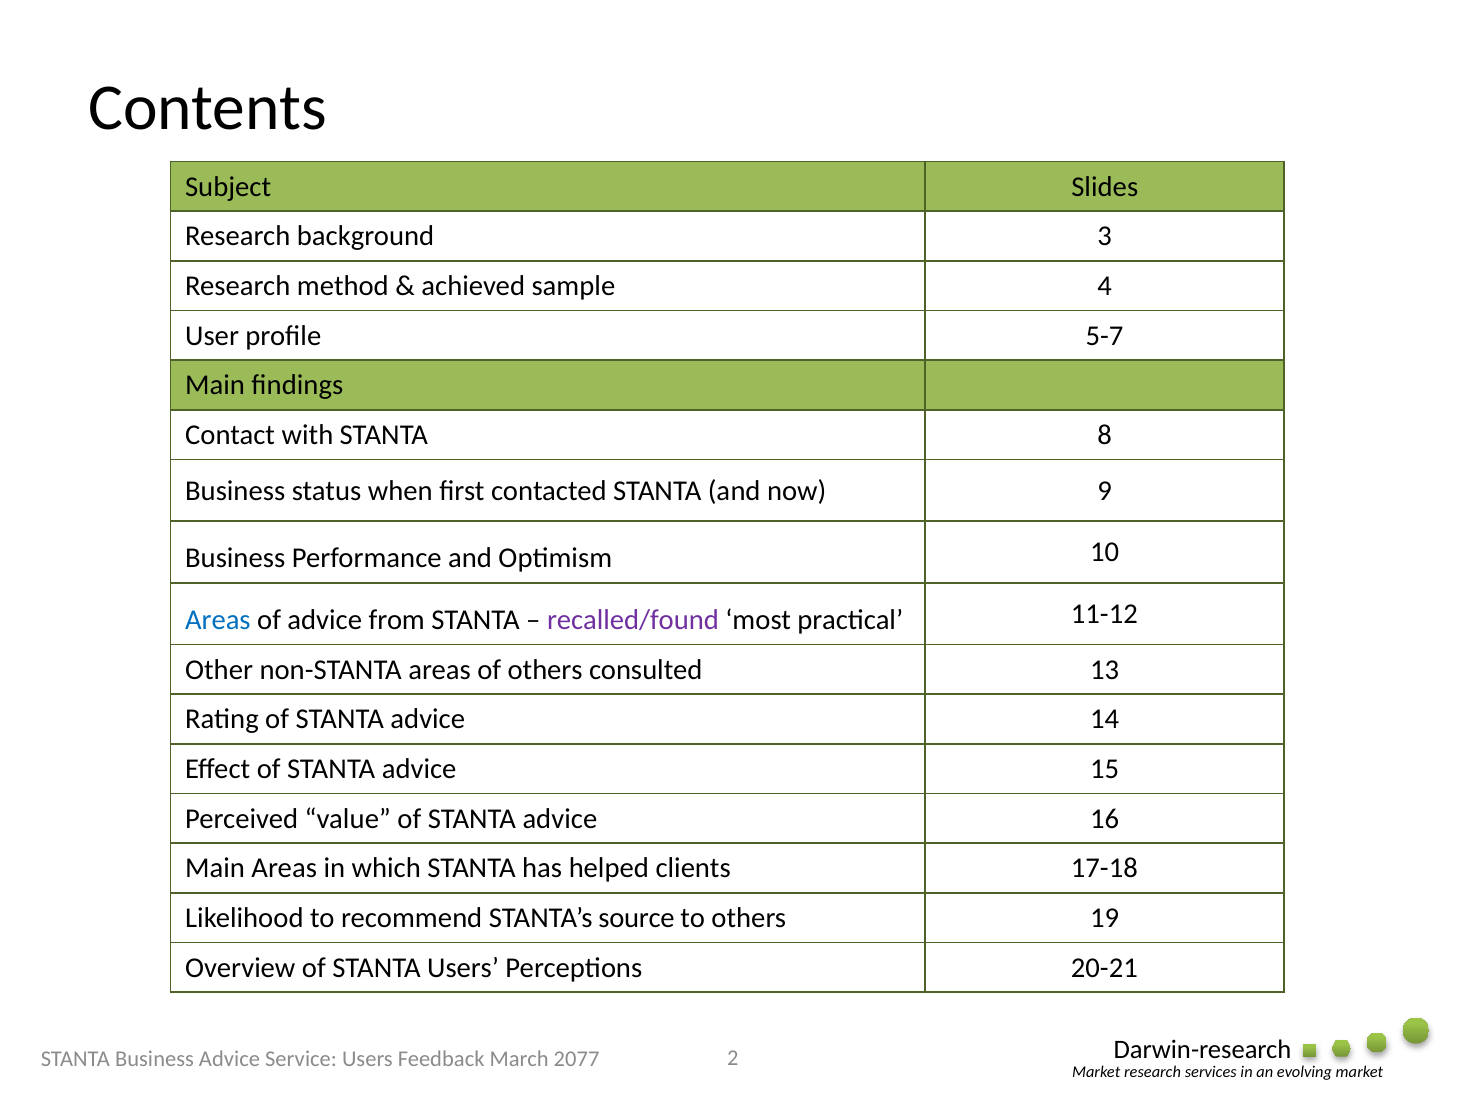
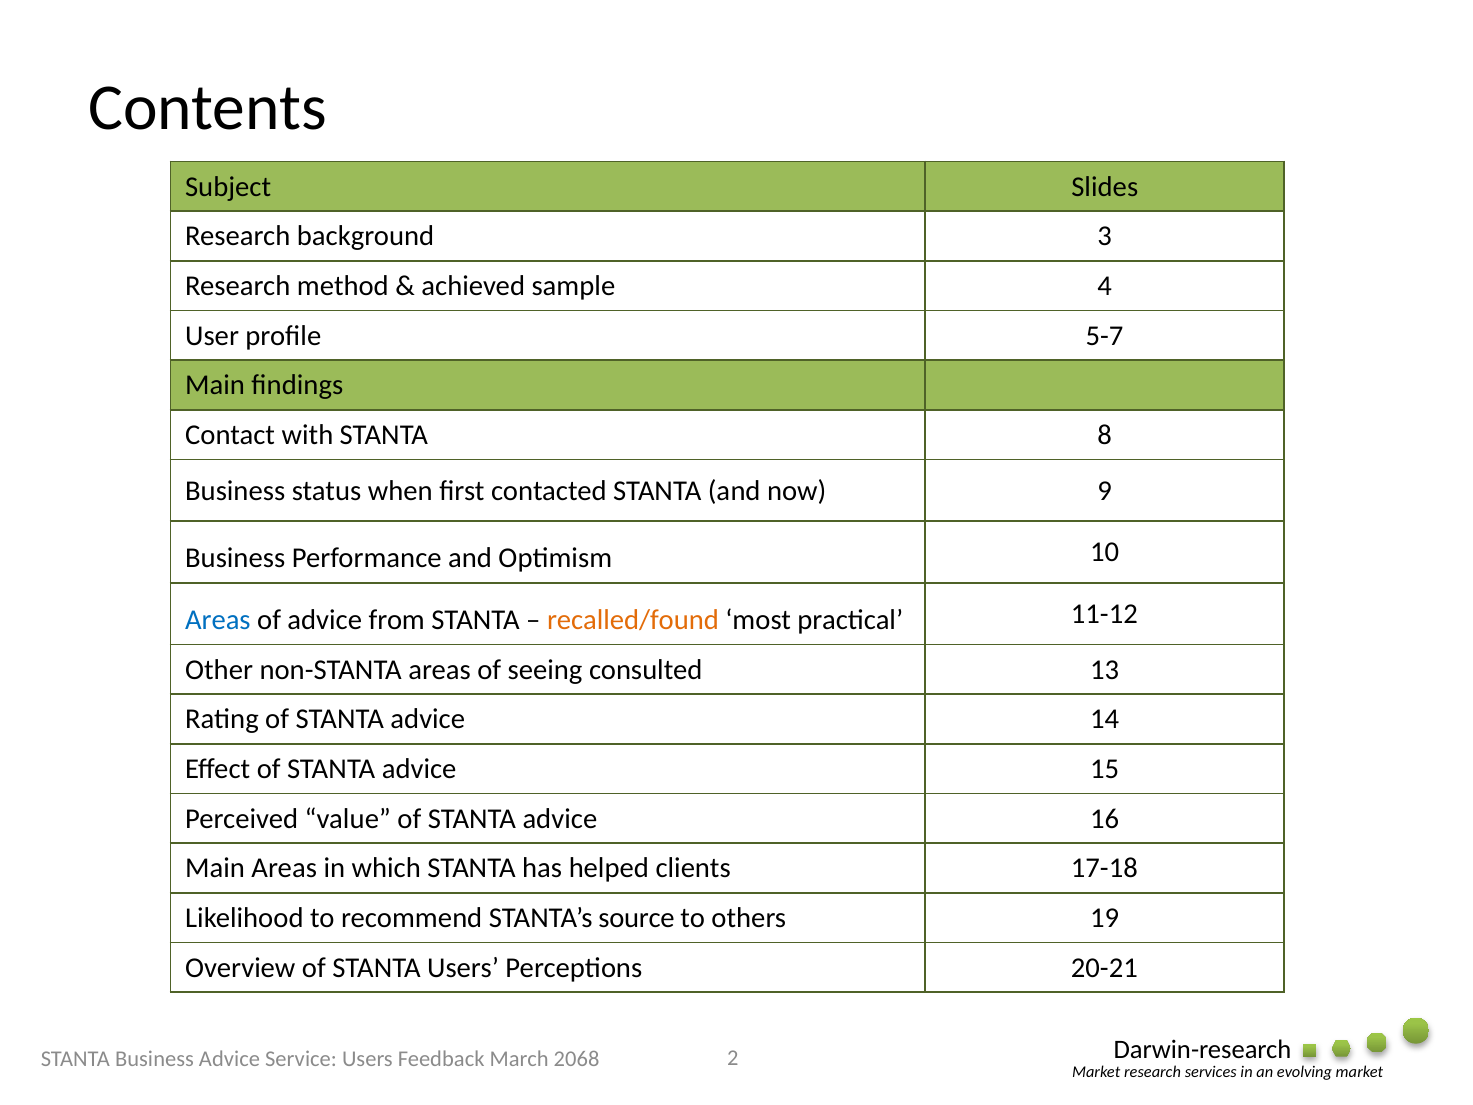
recalled/found colour: purple -> orange (633, 620)
of others: others -> seeing (545, 670)
2077: 2077 -> 2068 (577, 1059)
